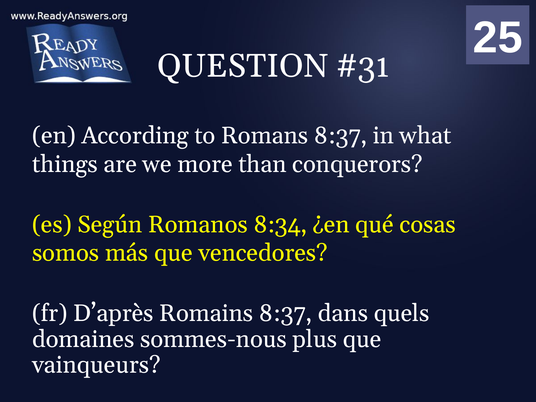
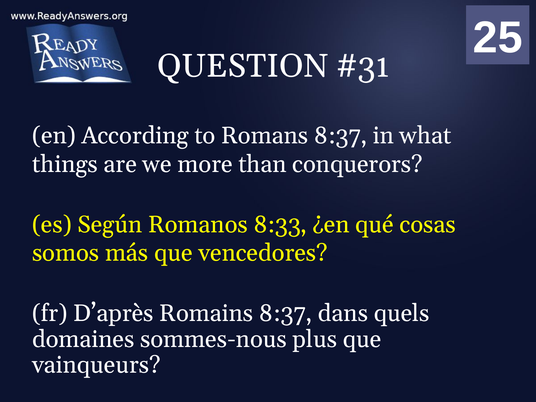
8:34: 8:34 -> 8:33 (280, 224)
